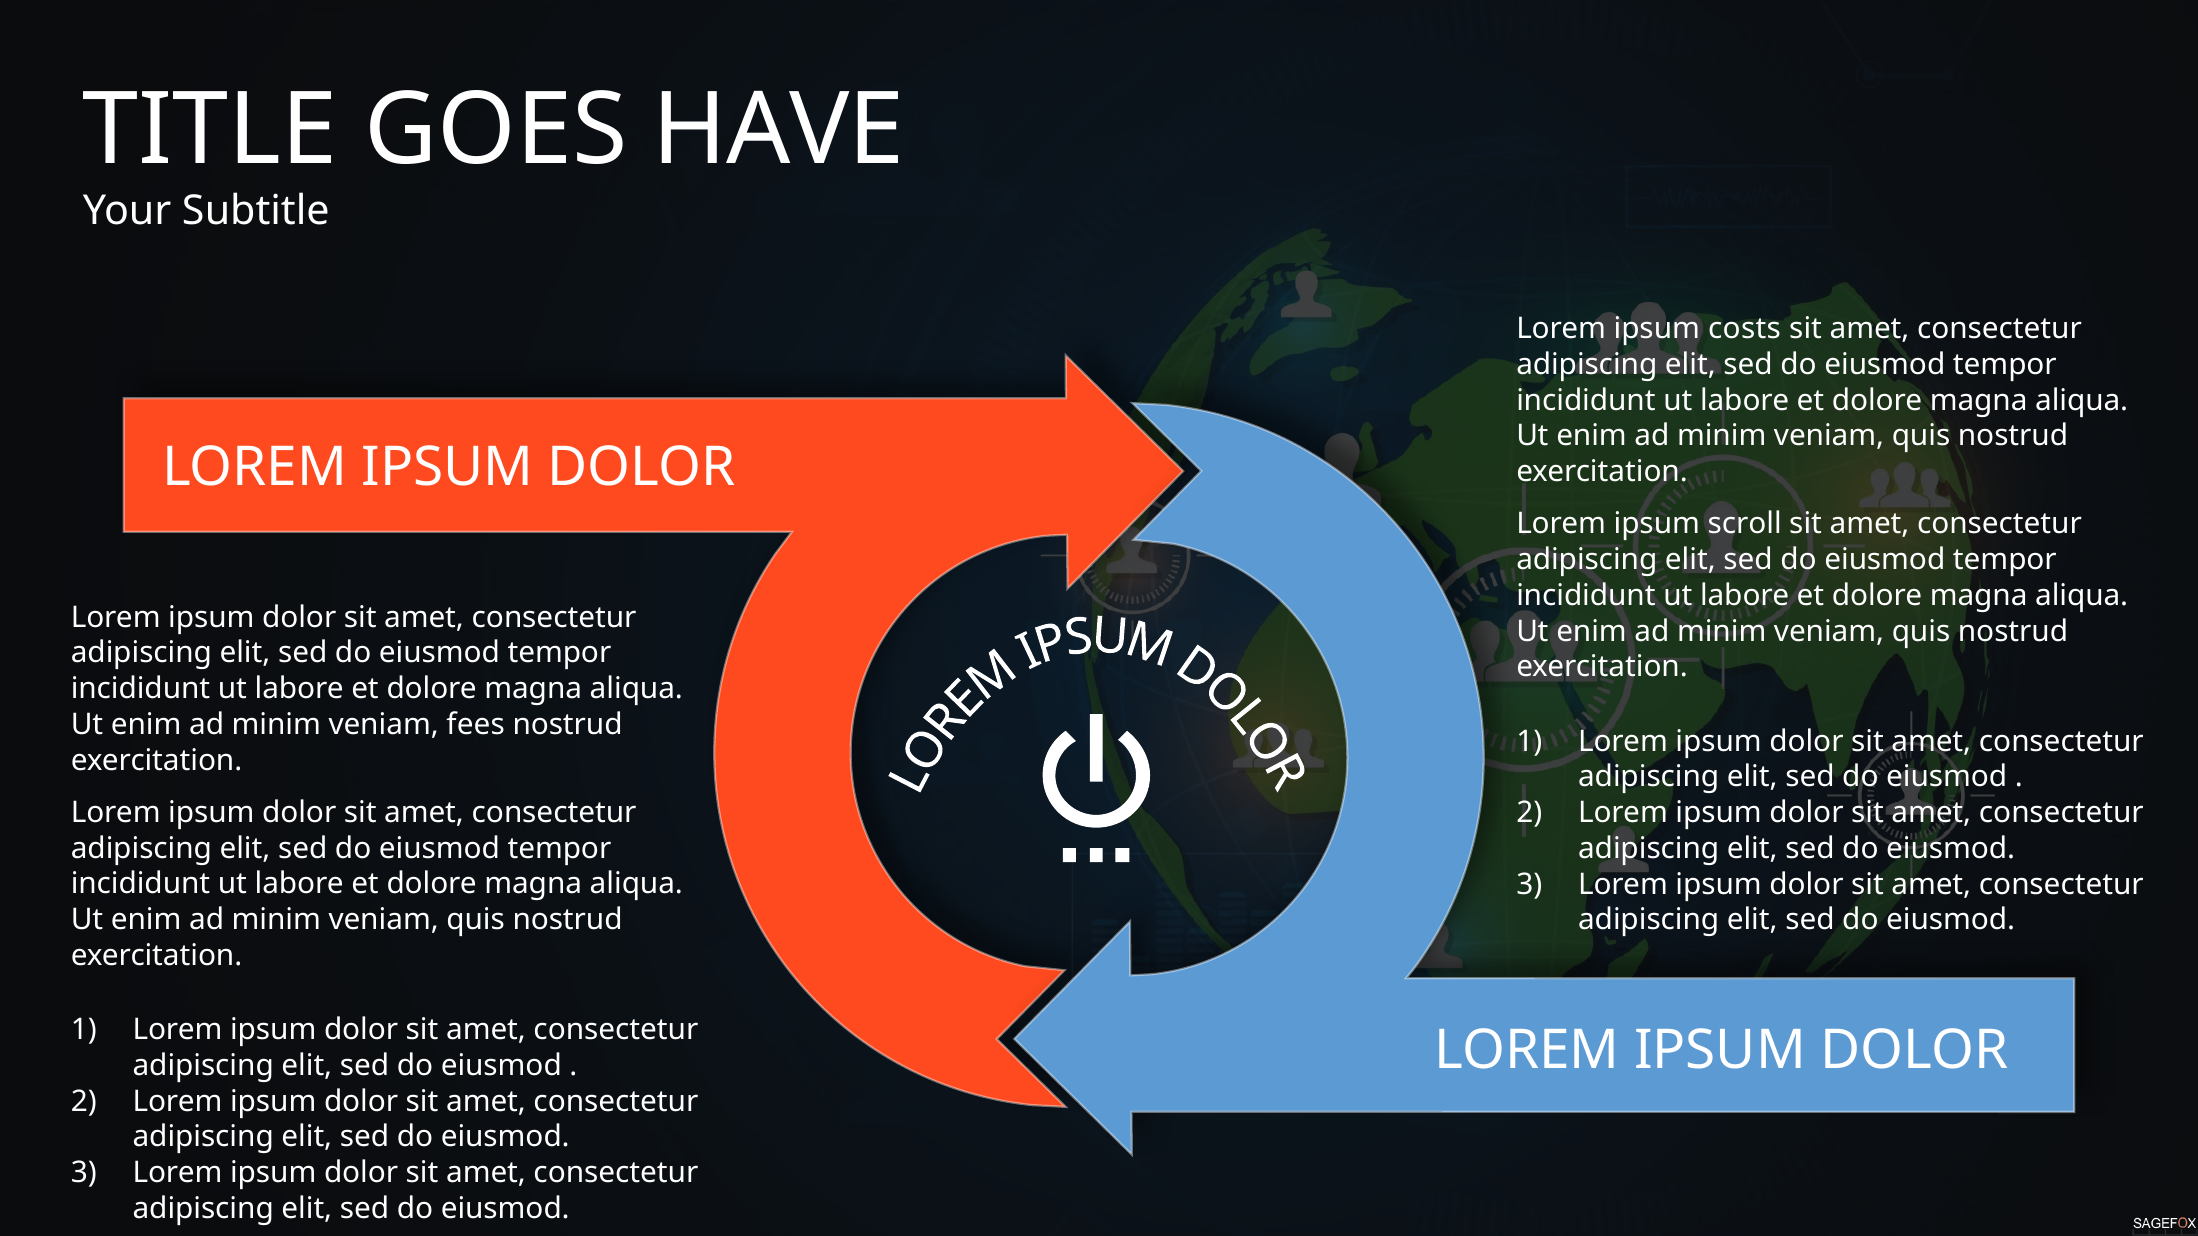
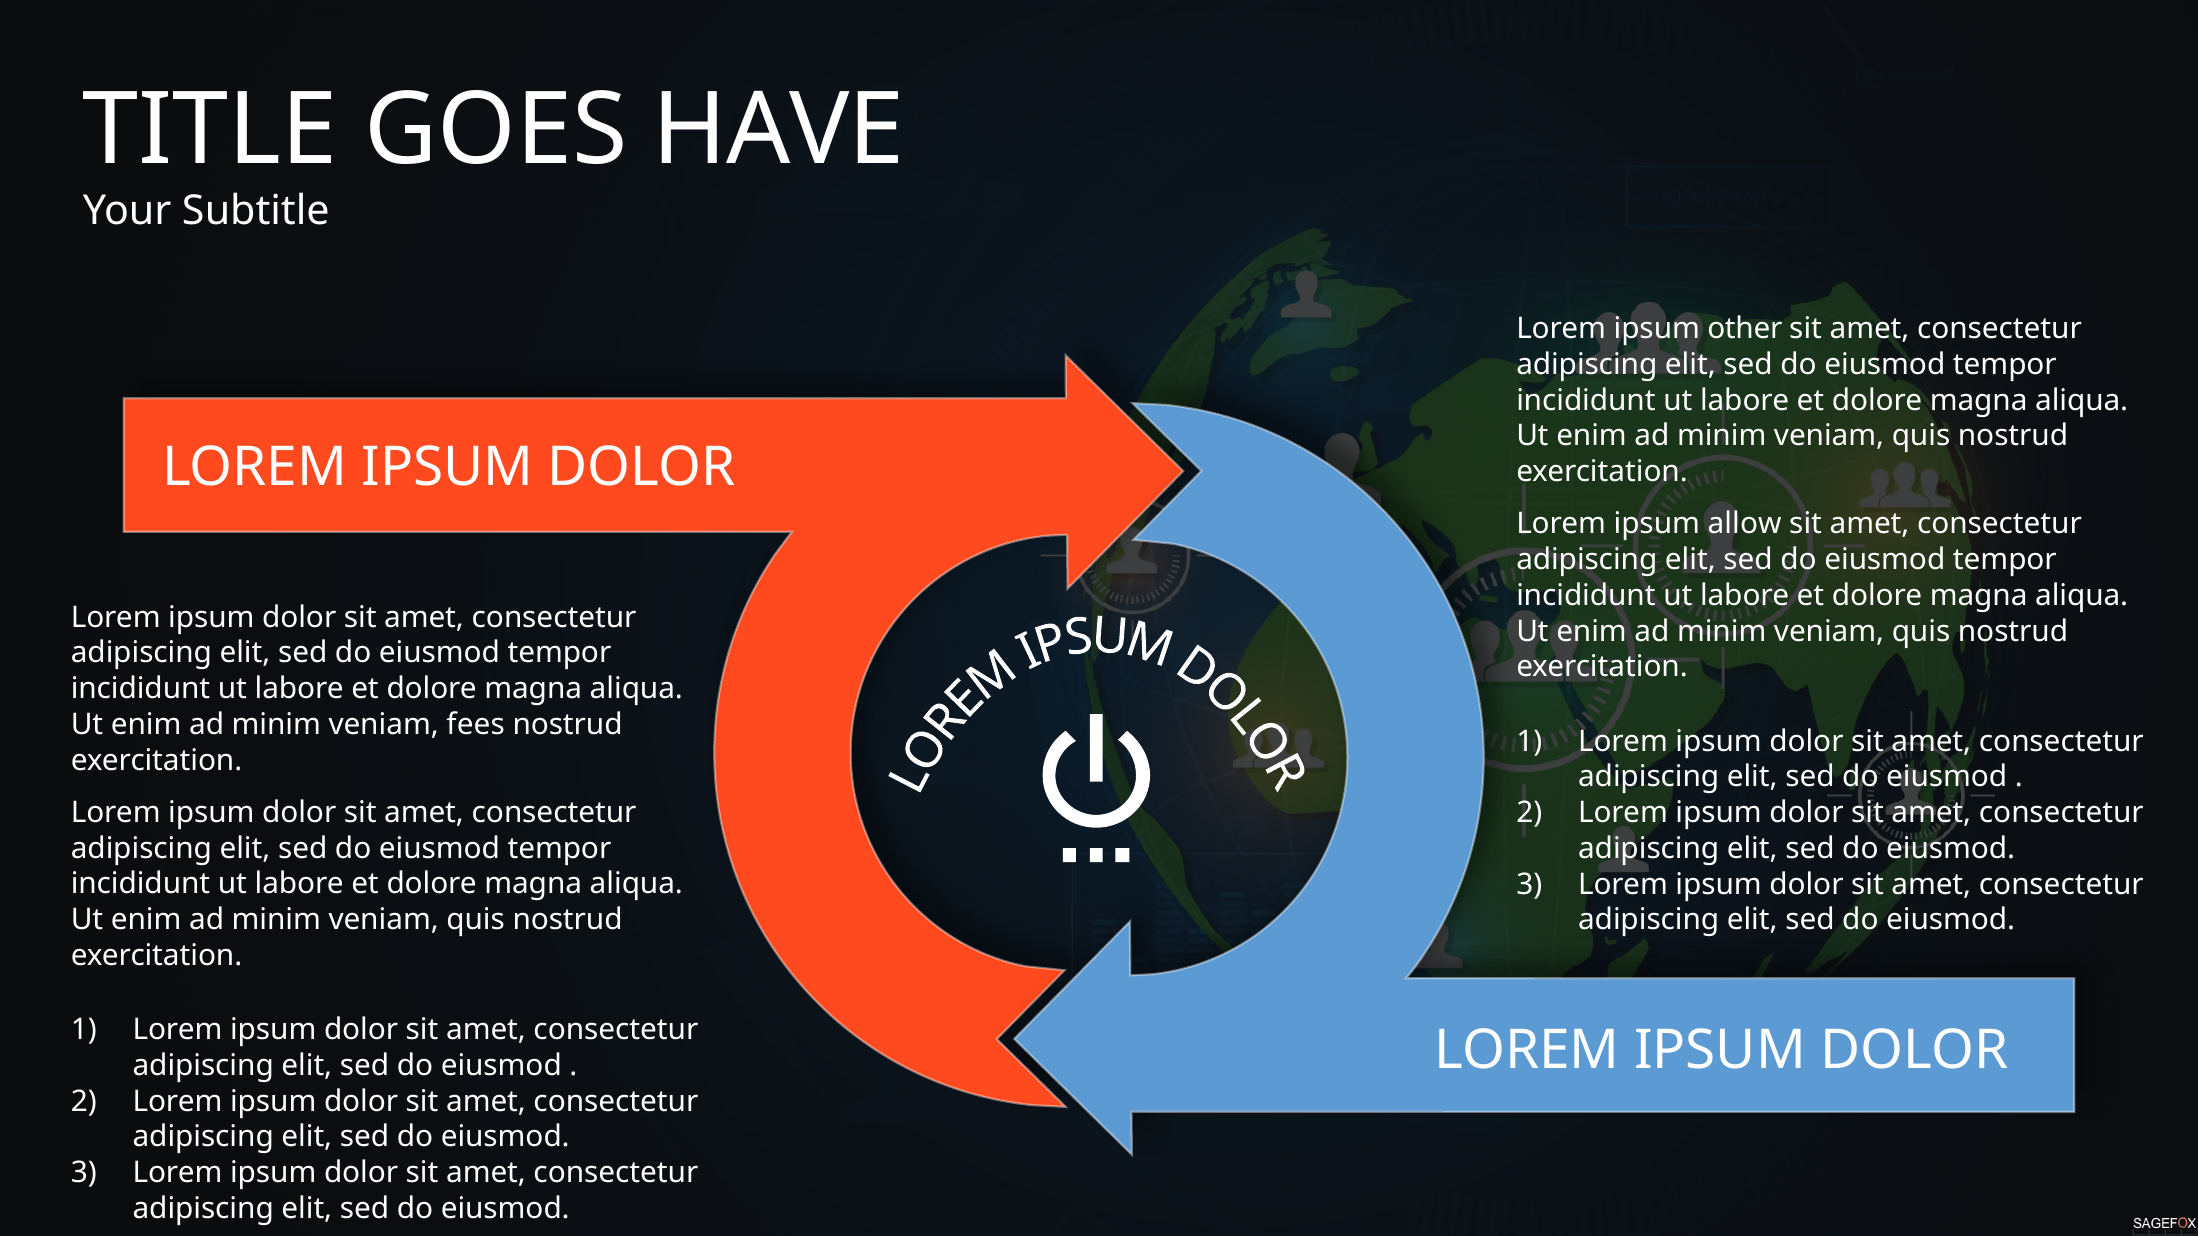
costs: costs -> other (1745, 329)
scroll: scroll -> allow (1745, 524)
